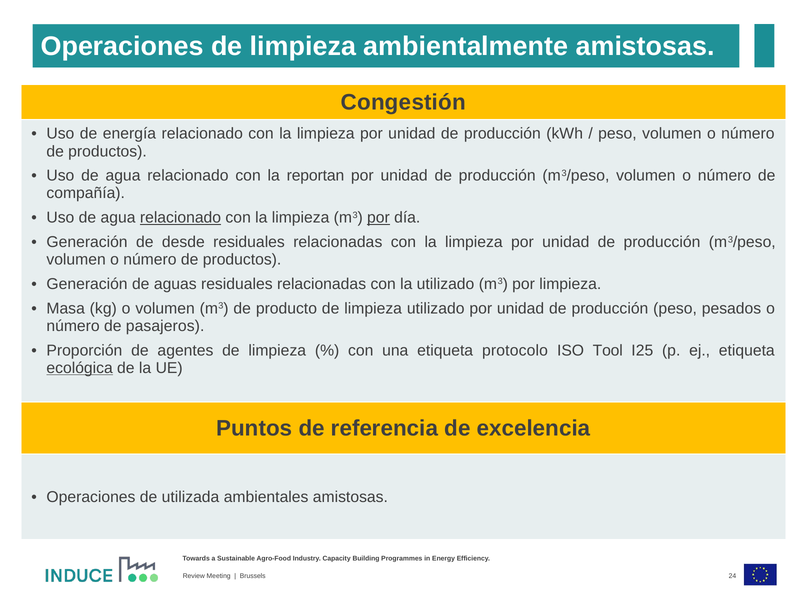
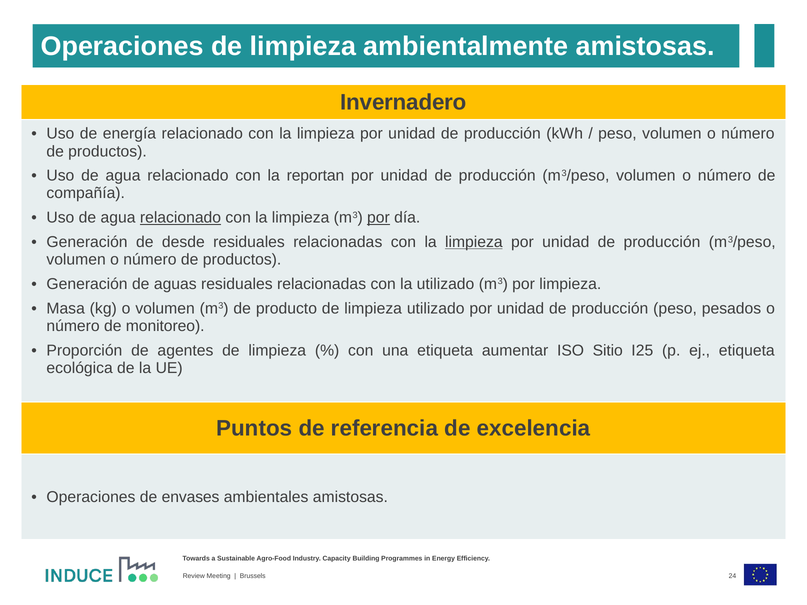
Congestión: Congestión -> Invernadero (404, 102)
limpieza underline: none -> present (474, 242)
pasajeros: pasajeros -> monitoreo (165, 326)
protocolo: protocolo -> aumentar (515, 351)
Tool: Tool -> Sitio (608, 351)
ecológica underline: present -> none (80, 368)
utilizada: utilizada -> envases (191, 497)
